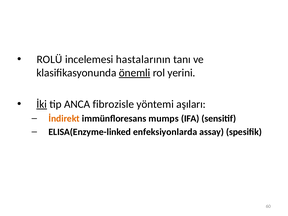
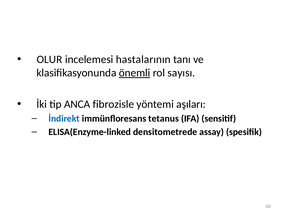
ROLÜ: ROLÜ -> OLUR (49, 59)
yerini: yerini -> sayısı (181, 73)
İki underline: present -> none (42, 104)
İndirekt colour: orange -> blue (64, 118)
mumps: mumps -> tetanus (164, 118)
enfeksiyonlarda: enfeksiyonlarda -> densitometrede (165, 132)
